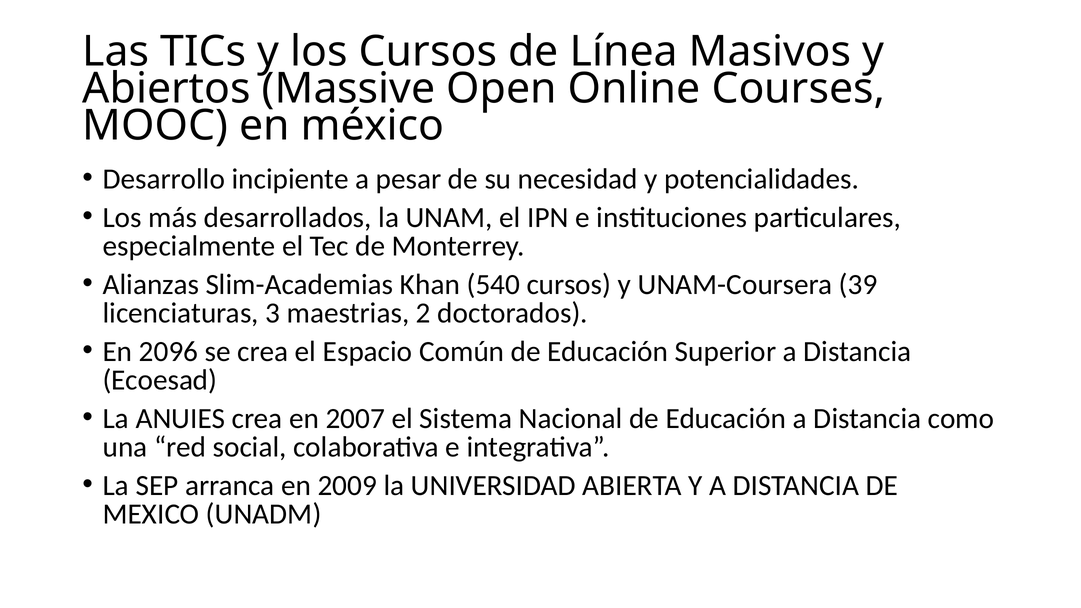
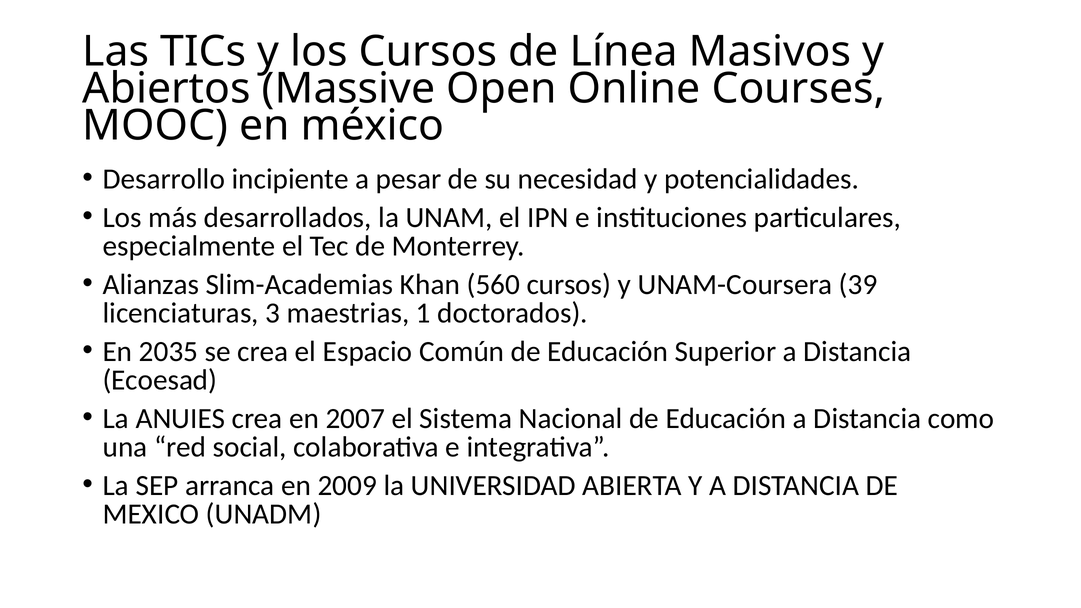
540: 540 -> 560 (493, 285)
2: 2 -> 1 (423, 313)
2096: 2096 -> 2035 (169, 352)
